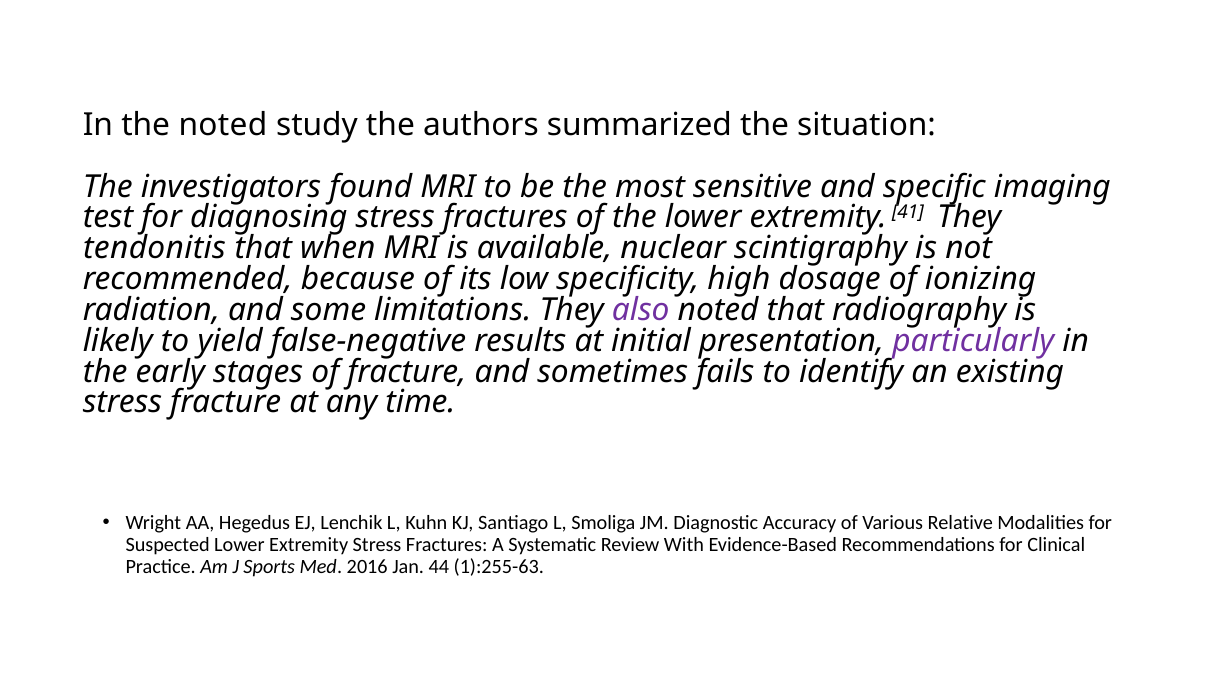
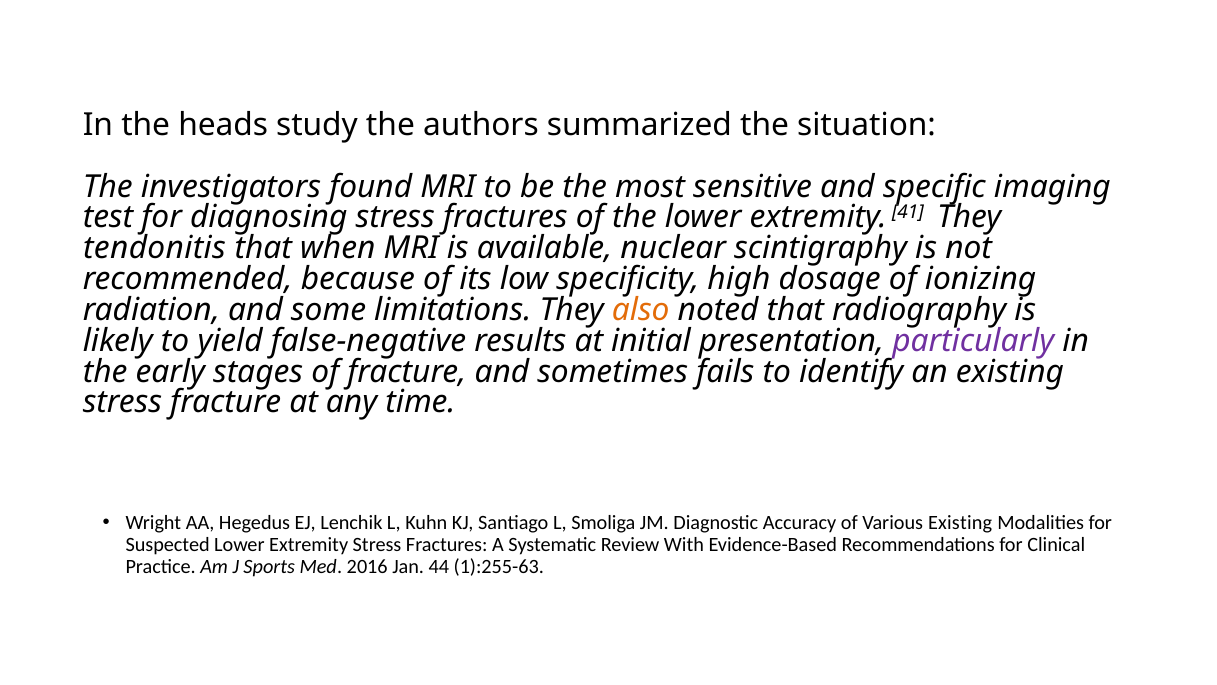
the noted: noted -> heads (223, 125)
also colour: purple -> orange (641, 310)
Various Relative: Relative -> Existing (960, 522)
